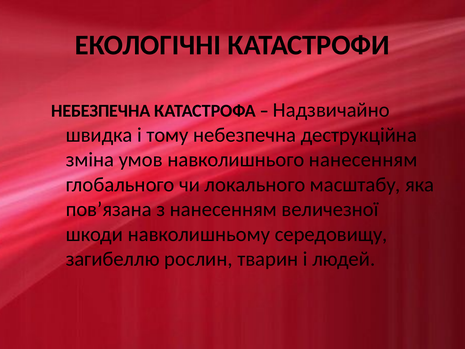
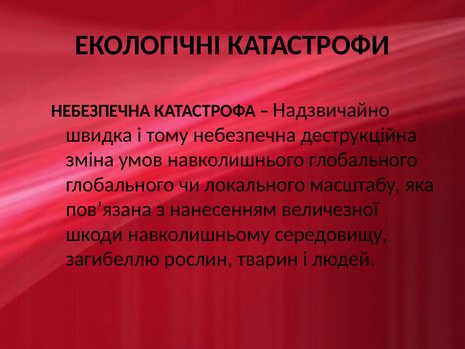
навколишнього нанесенням: нанесенням -> глобального (363, 160)
